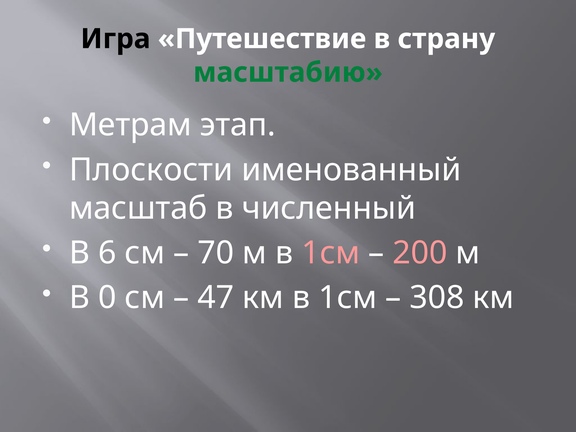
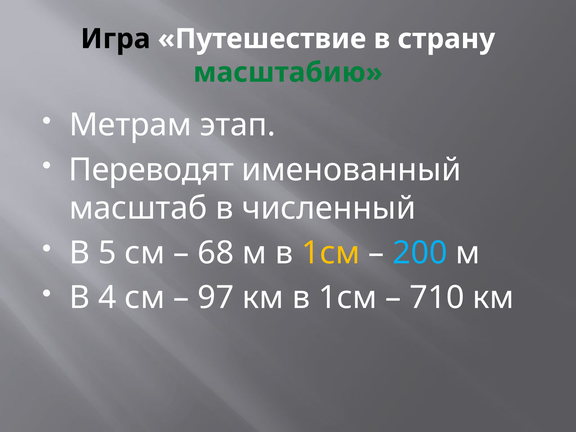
Плоскости: Плоскости -> Переводят (151, 170)
6: 6 -> 5 (107, 253)
70: 70 -> 68 (216, 253)
1см colour: pink -> yellow (331, 253)
200 colour: pink -> light blue (420, 253)
0: 0 -> 4 (107, 298)
47: 47 -> 97 (216, 298)
308: 308 -> 710 (437, 298)
